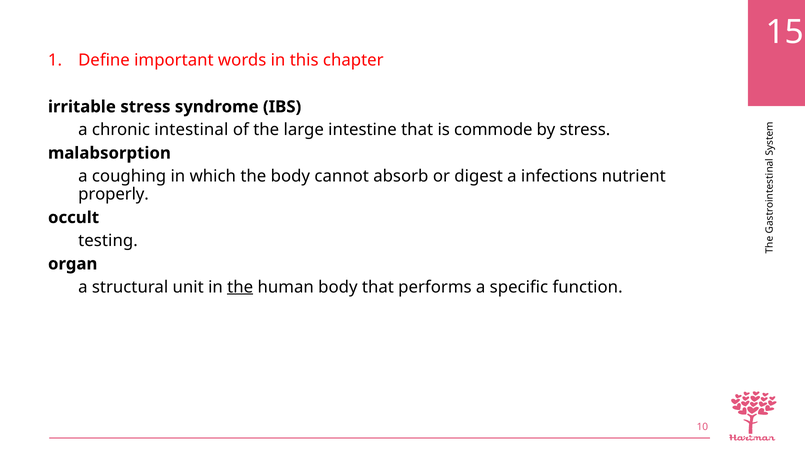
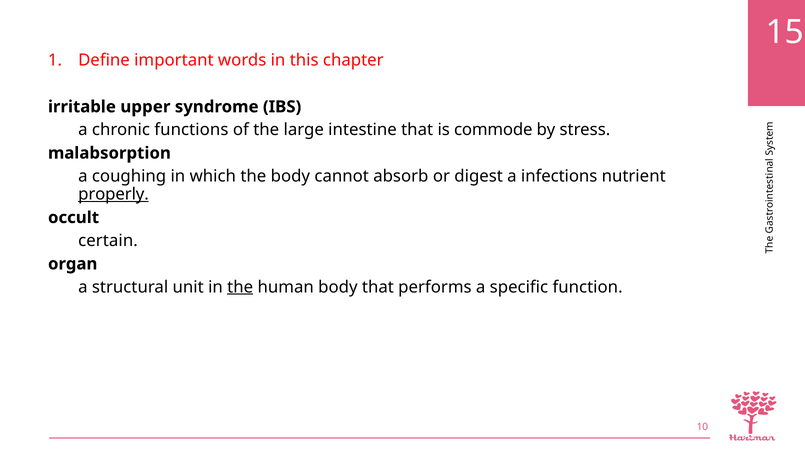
irritable stress: stress -> upper (145, 107)
intestinal: intestinal -> functions (191, 130)
properly underline: none -> present (113, 194)
testing: testing -> certain (108, 241)
